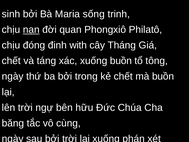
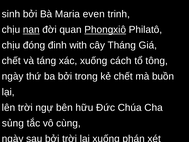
sống: sống -> even (94, 14)
Phongxiô underline: none -> present (105, 30)
xuống buồn: buồn -> cách (121, 61)
băng: băng -> sủng (13, 123)
